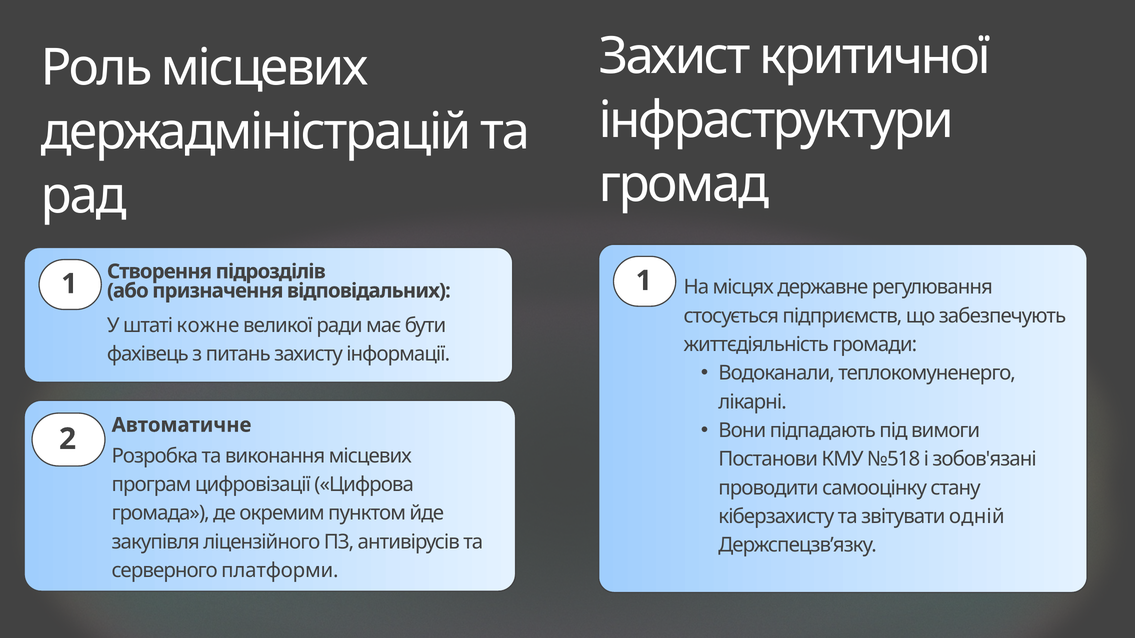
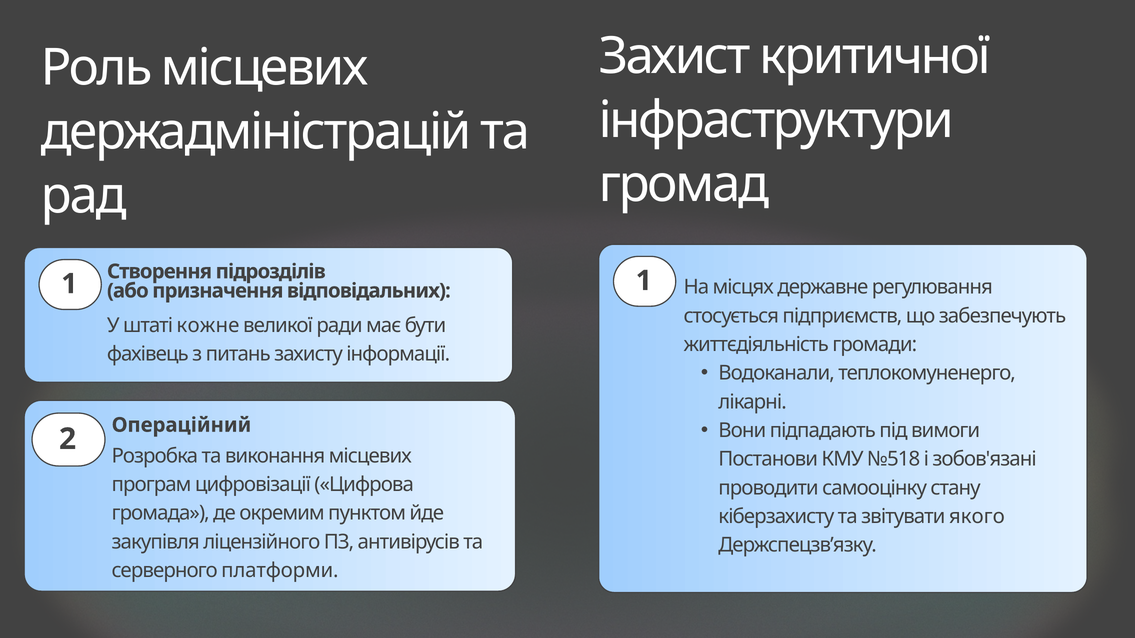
Автоматичне: Автоматичне -> Операційний (181, 425)
одній: одній -> якого (977, 517)
